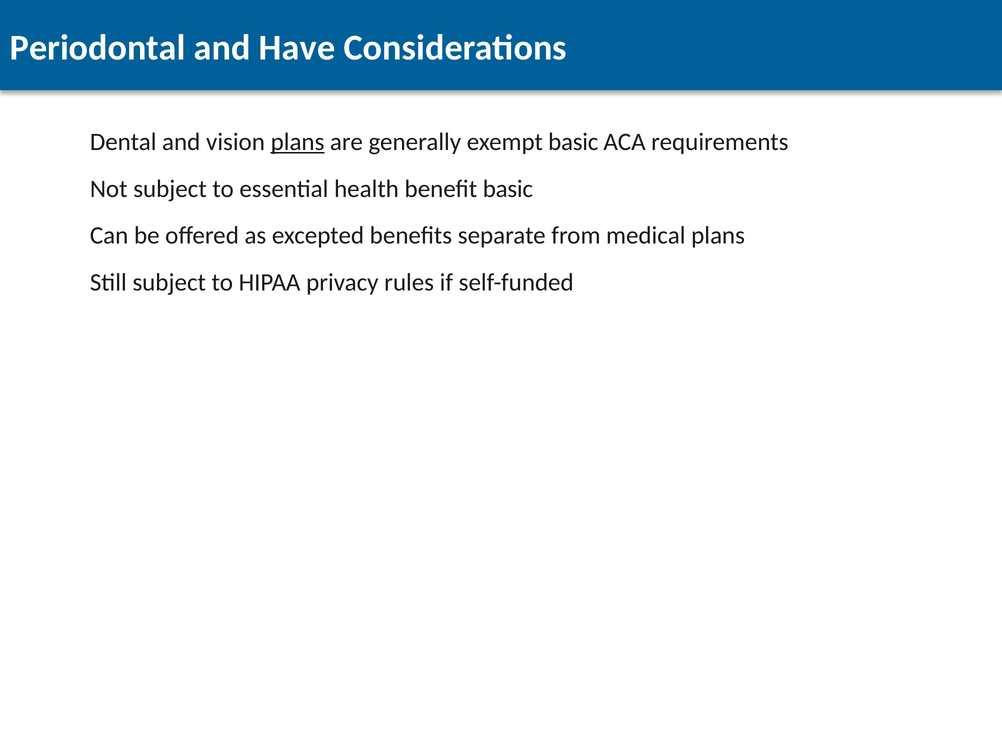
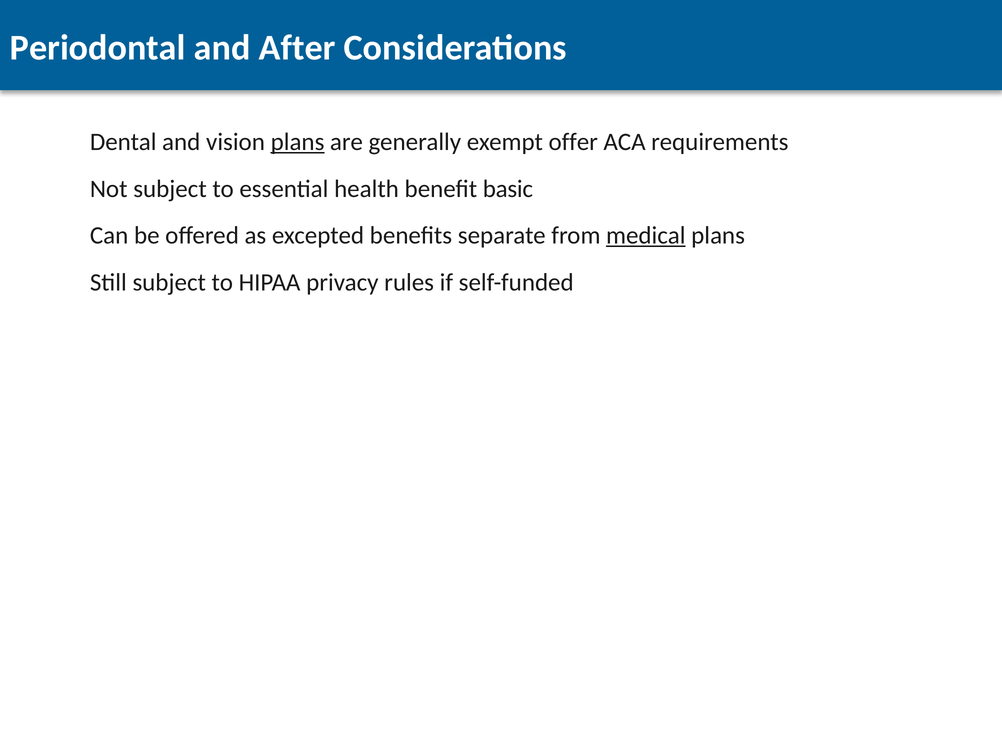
Have: Have -> After (297, 48)
exempt basic: basic -> offer (573, 142)
medical underline: none -> present (646, 235)
